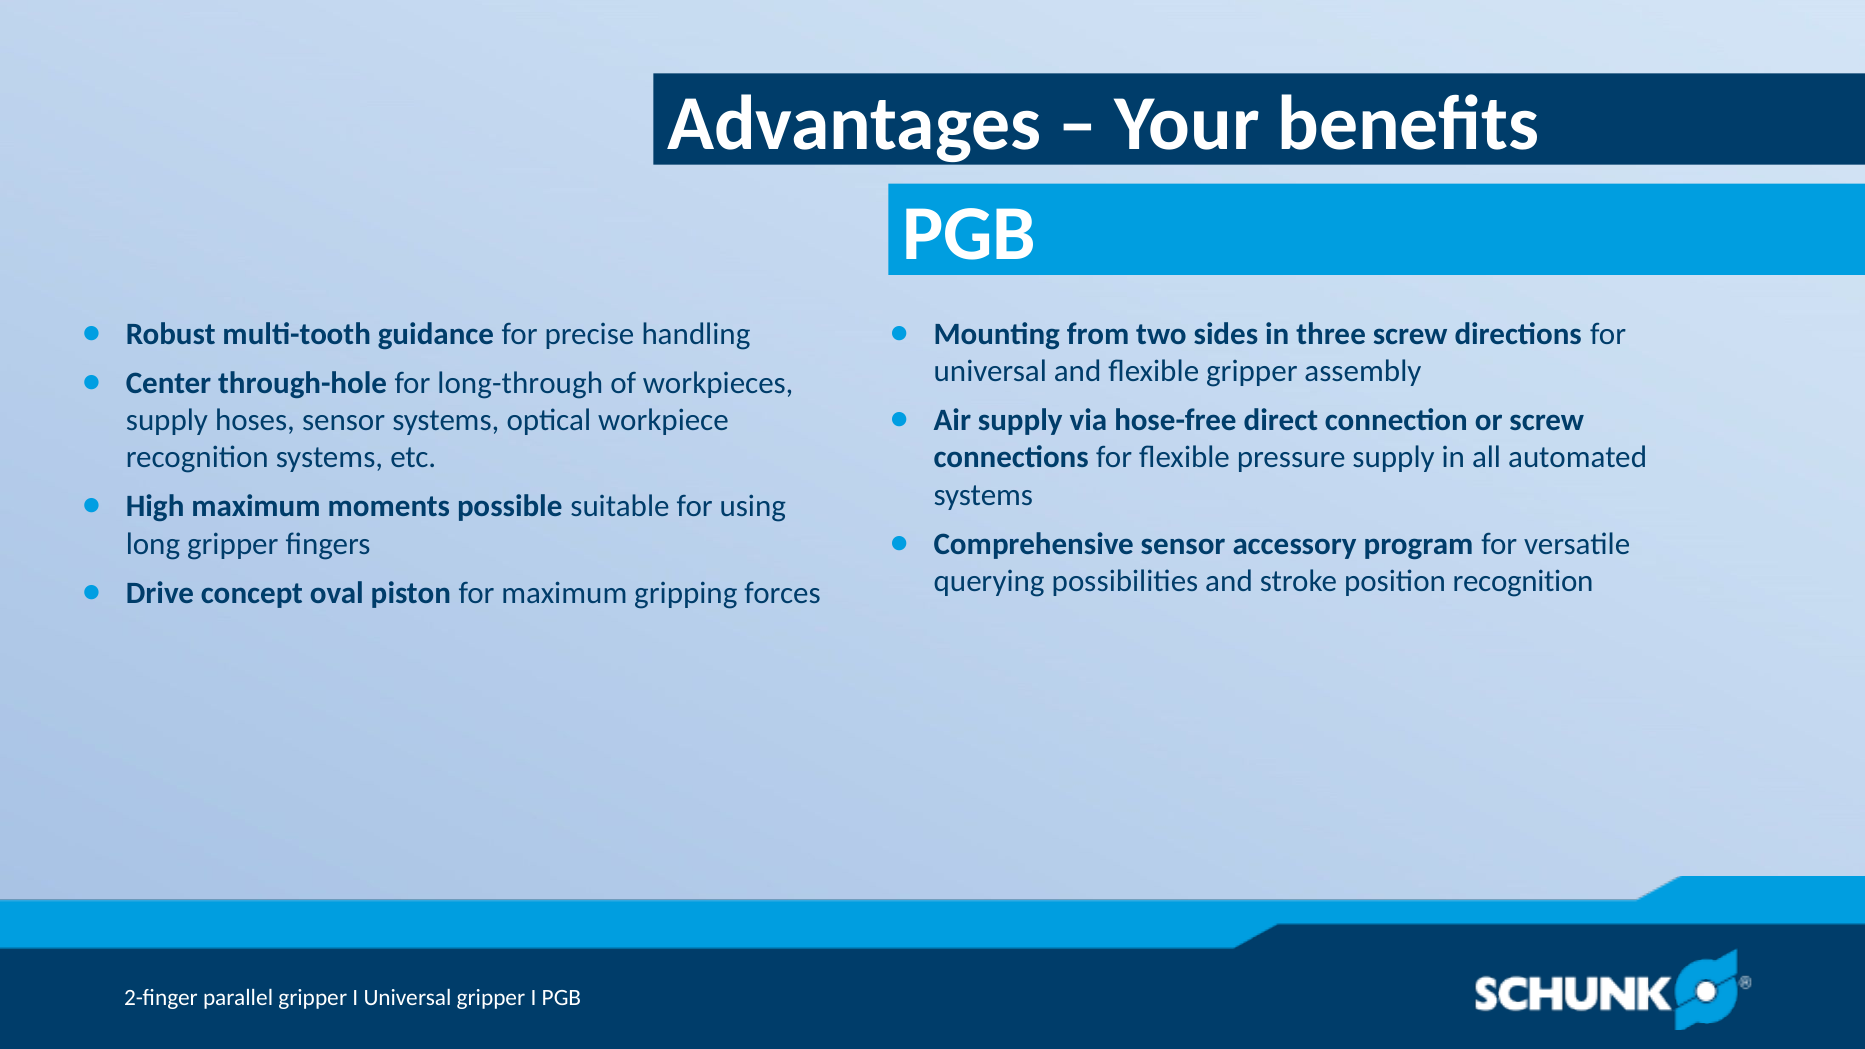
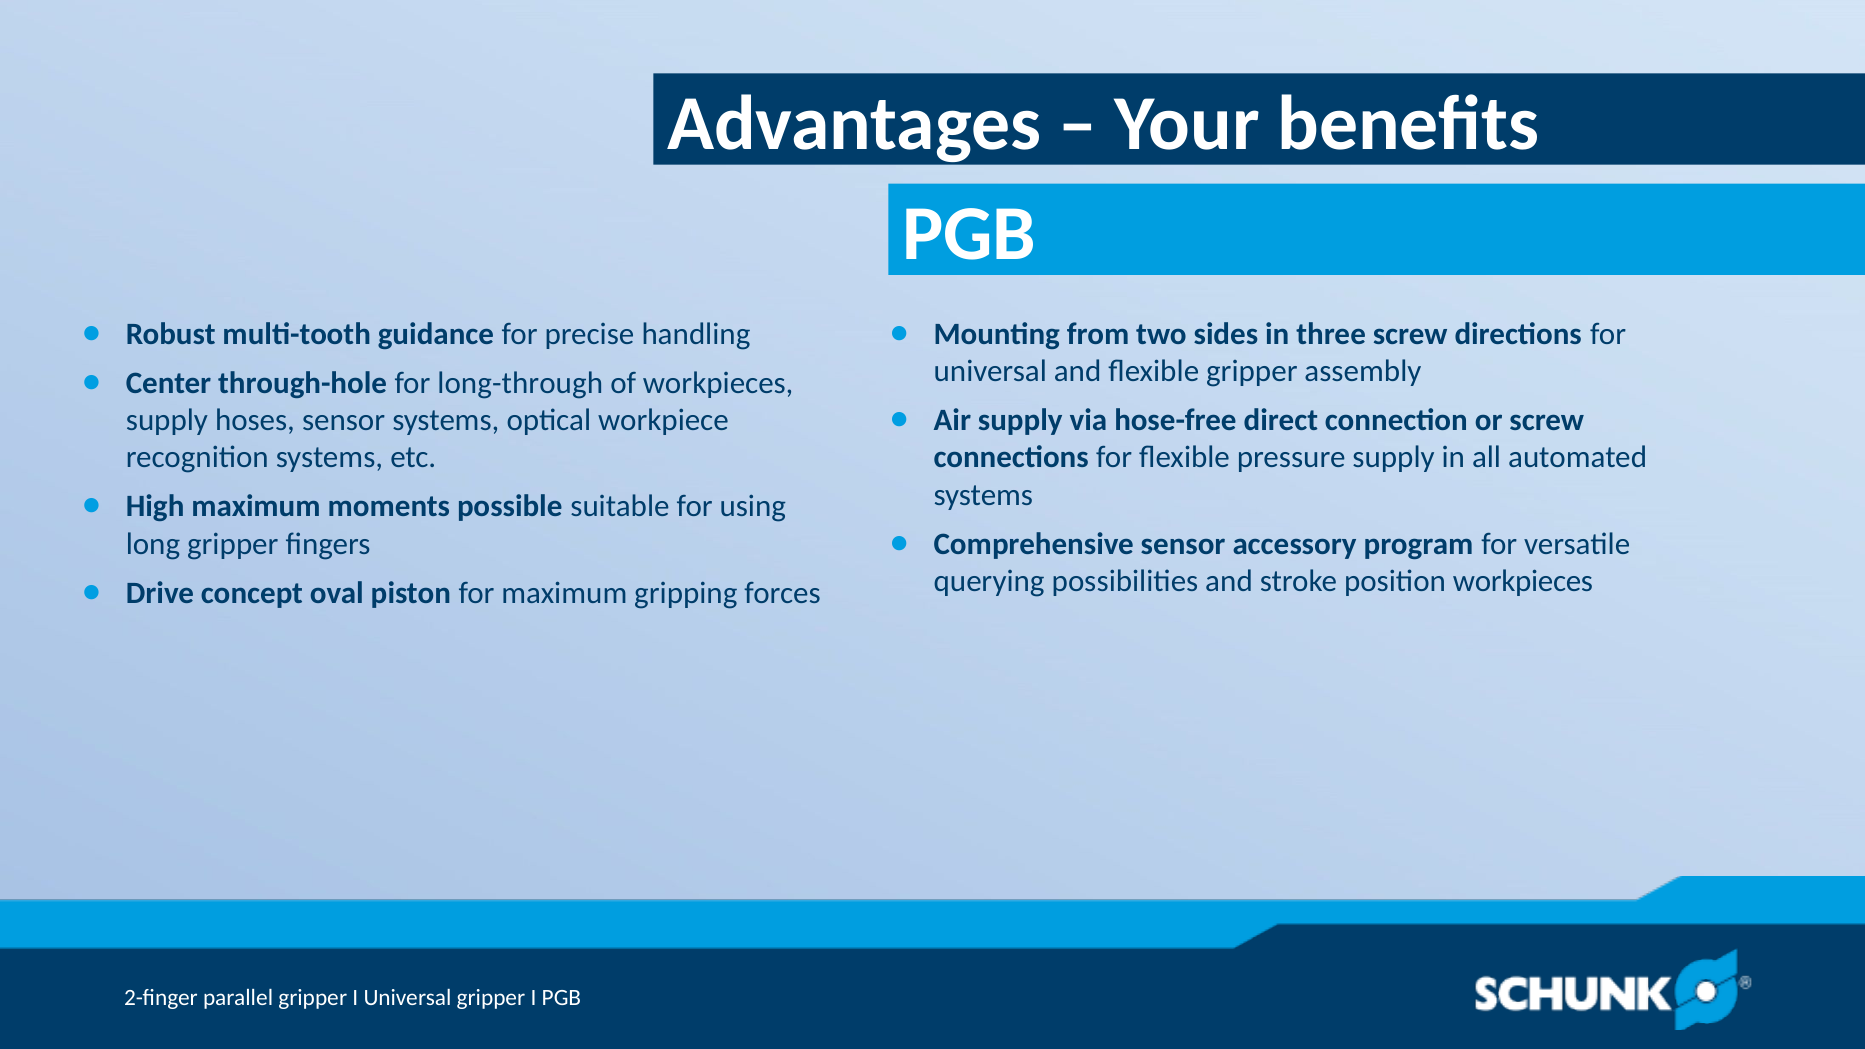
position recognition: recognition -> workpieces (1523, 581)
